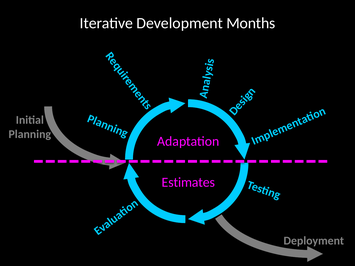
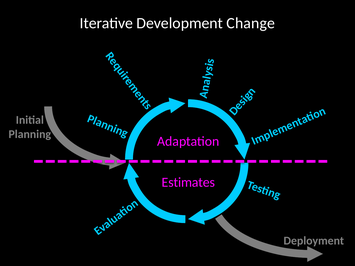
Months: Months -> Change (251, 23)
